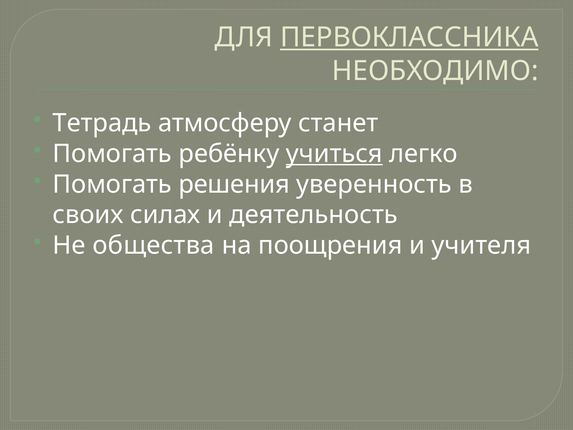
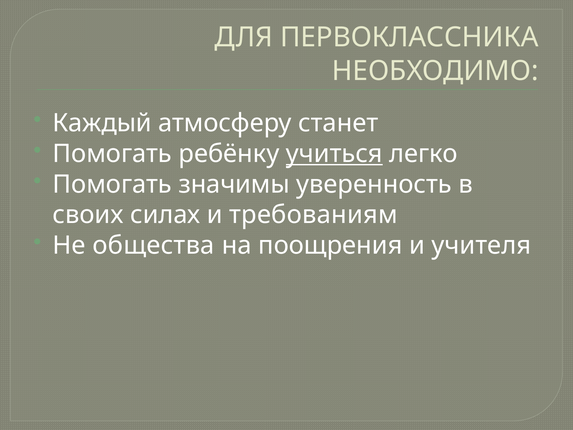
ПЕРВОКЛАССНИКА underline: present -> none (409, 37)
Тетрадь: Тетрадь -> Каждый (102, 123)
решения: решения -> значимы (234, 184)
деятельность: деятельность -> требованиям (313, 215)
